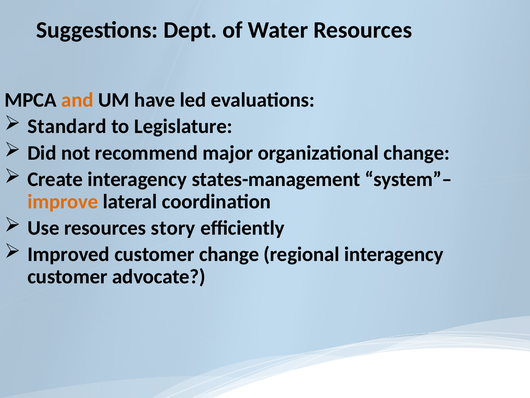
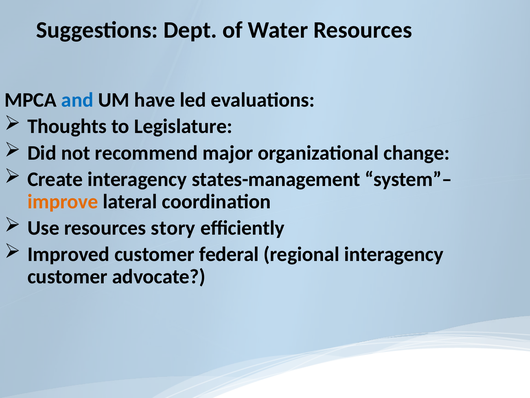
and colour: orange -> blue (77, 100)
Standard: Standard -> Thoughts (67, 126)
customer change: change -> federal (229, 254)
